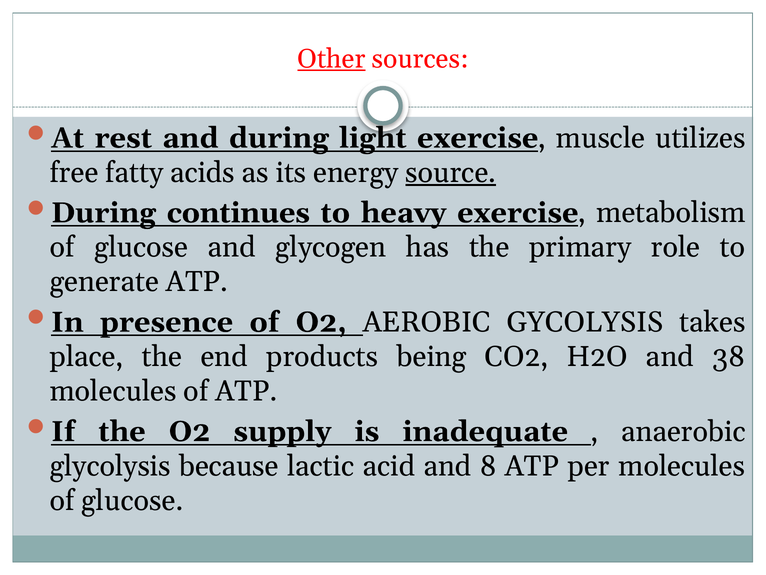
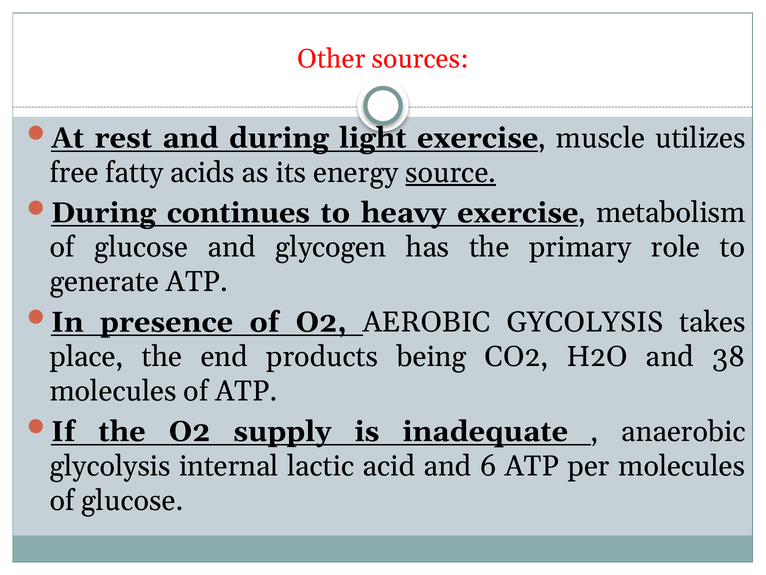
Other underline: present -> none (332, 59)
because: because -> internal (229, 466)
8: 8 -> 6 (488, 466)
